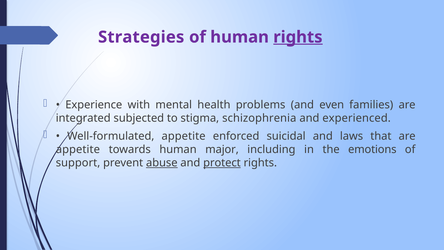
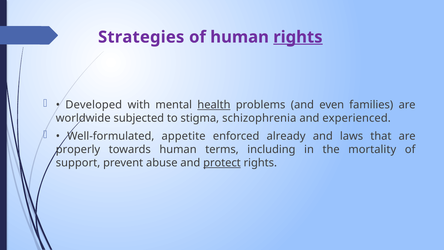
Experience: Experience -> Developed (94, 105)
health underline: none -> present (214, 105)
integrated: integrated -> worldwide (83, 118)
suicidal: suicidal -> already (286, 136)
appetite: appetite -> properly (78, 149)
major: major -> terms (222, 149)
emotions: emotions -> mortality (372, 149)
abuse underline: present -> none (162, 163)
